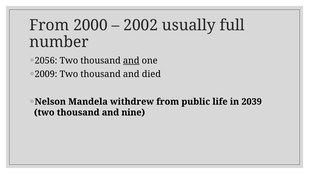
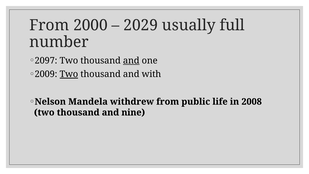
2002: 2002 -> 2029 (141, 25)
2056: 2056 -> 2097 (46, 60)
Two underline: none -> present (69, 74)
died: died -> with (151, 74)
2039: 2039 -> 2008 (252, 102)
